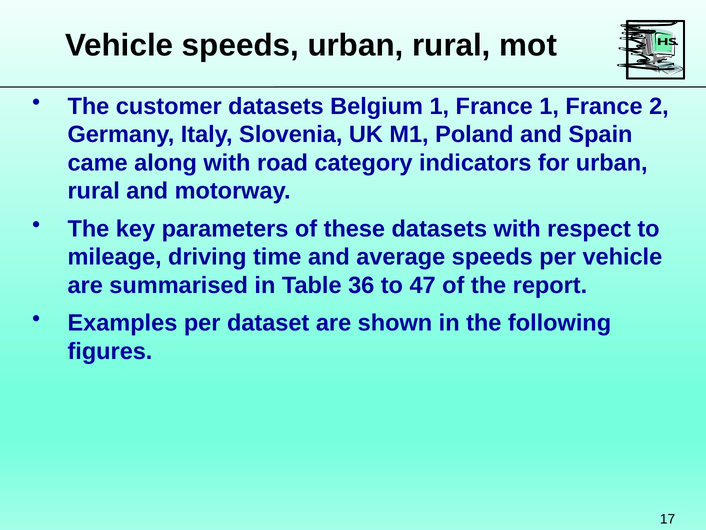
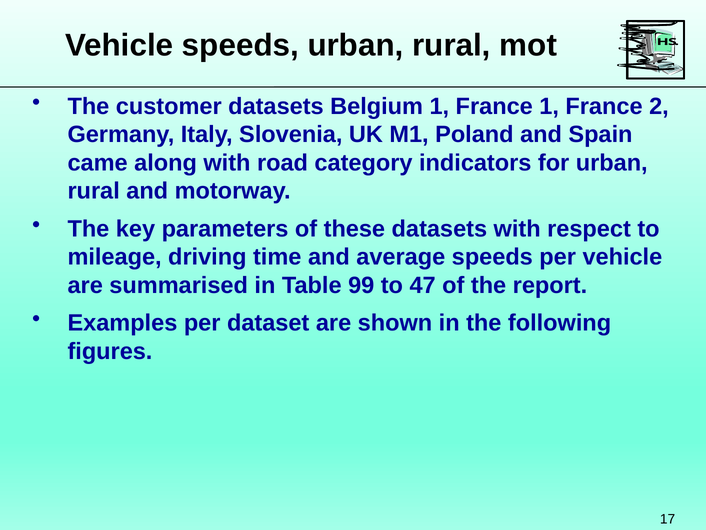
36: 36 -> 99 (361, 285)
